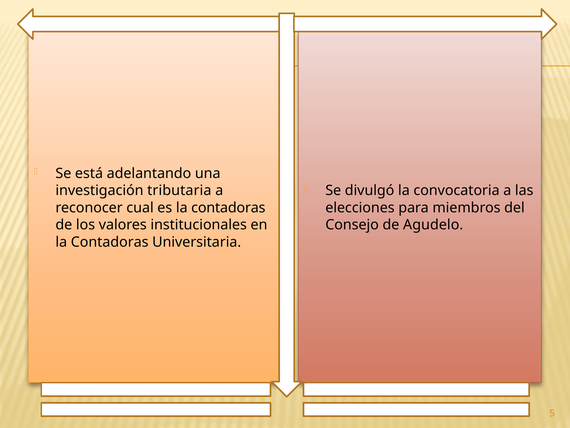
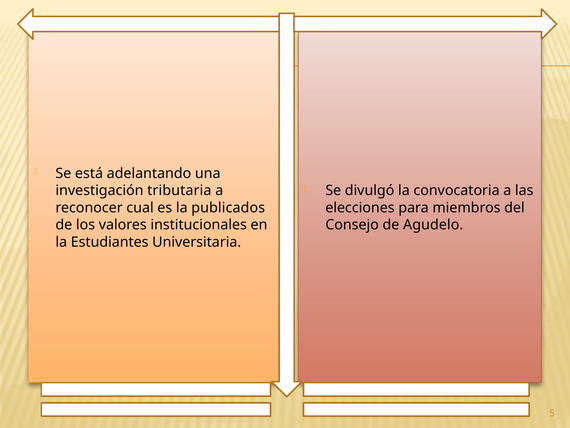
es la contadoras: contadoras -> publicados (228, 207)
Contadoras: Contadoras -> Estudiantes (110, 242)
